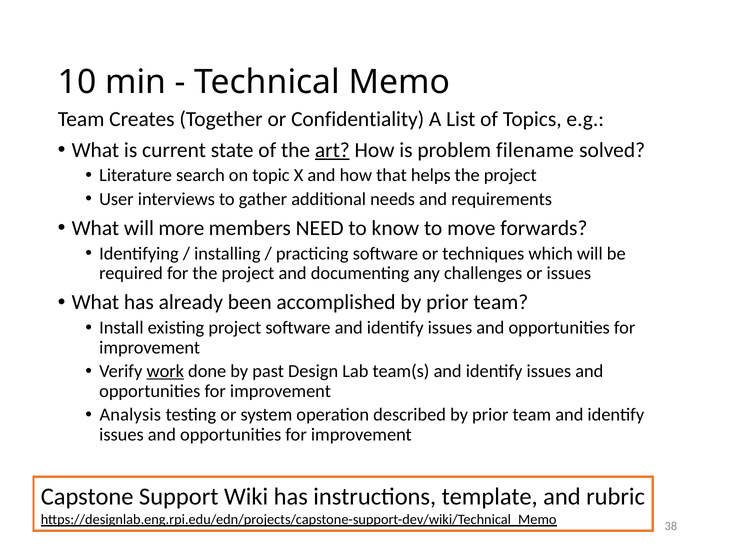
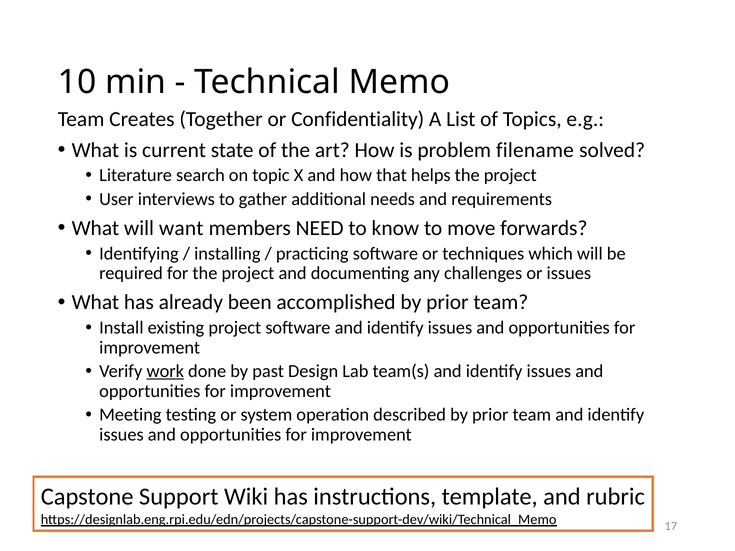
art underline: present -> none (332, 150)
more: more -> want (181, 228)
Analysis: Analysis -> Meeting (130, 415)
38: 38 -> 17 (671, 526)
